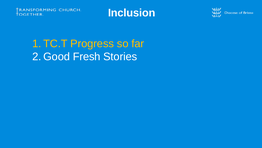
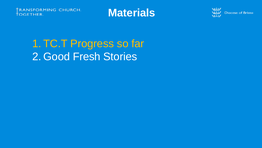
Inclusion: Inclusion -> Materials (132, 13)
